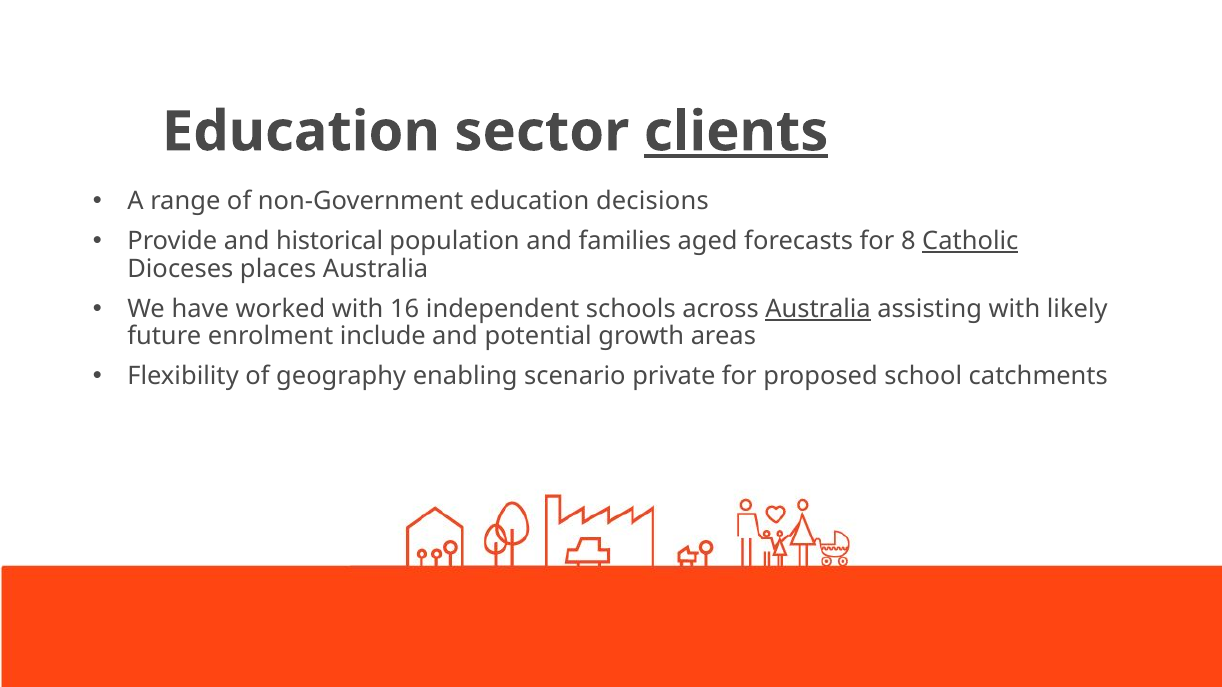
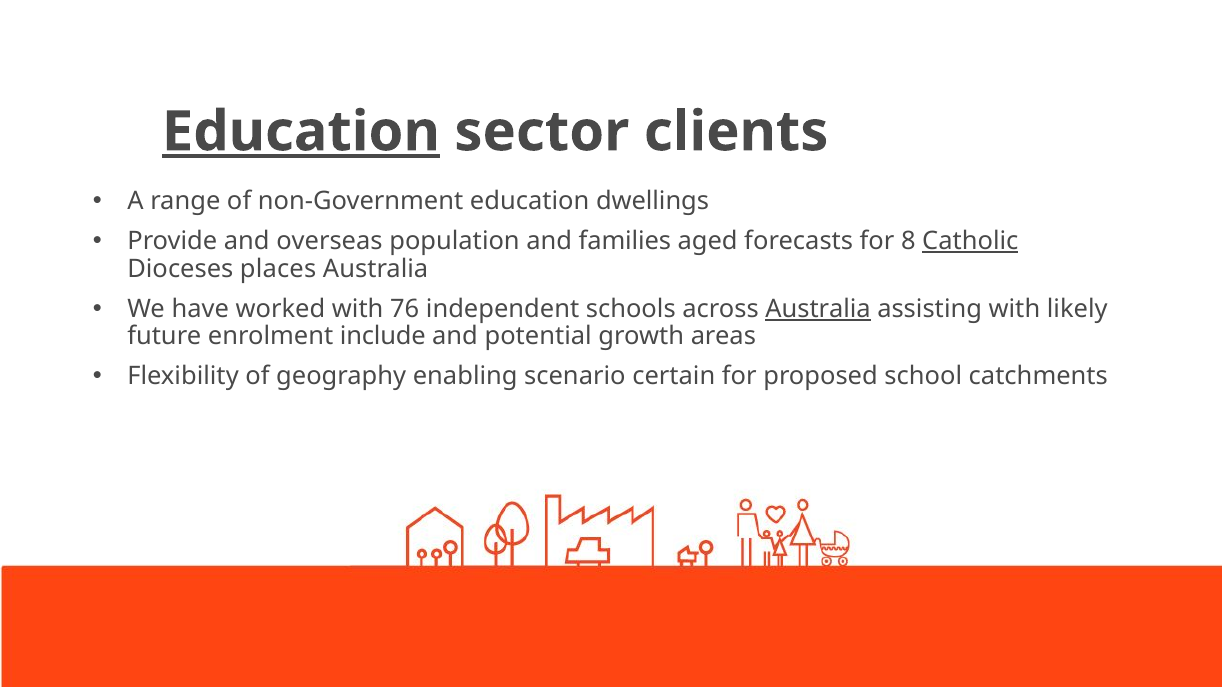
Education underline: none -> present (301, 132)
clients underline: present -> none (736, 132)
decisions: decisions -> dwellings (653, 201)
historical: historical -> overseas (329, 241)
16: 16 -> 76 (405, 309)
private: private -> certain (674, 377)
